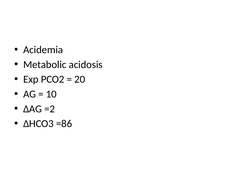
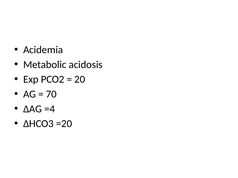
10: 10 -> 70 (51, 94)
=2: =2 -> =4 (50, 109)
=86: =86 -> =20 (64, 124)
